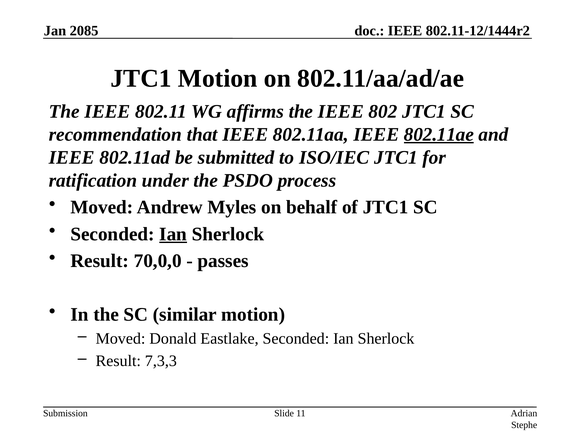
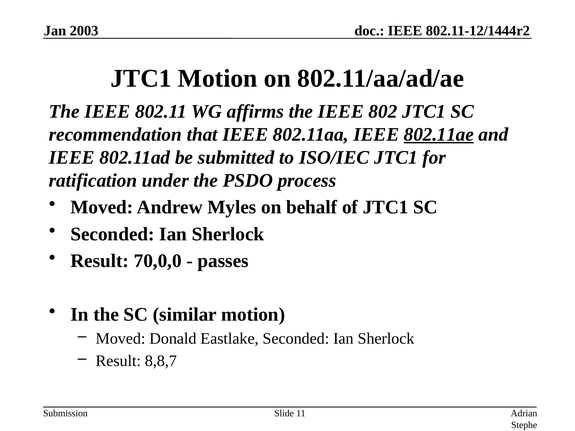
2085: 2085 -> 2003 (84, 31)
Ian underline: present -> none (173, 234)
7,3,3: 7,3,3 -> 8,8,7 (161, 361)
